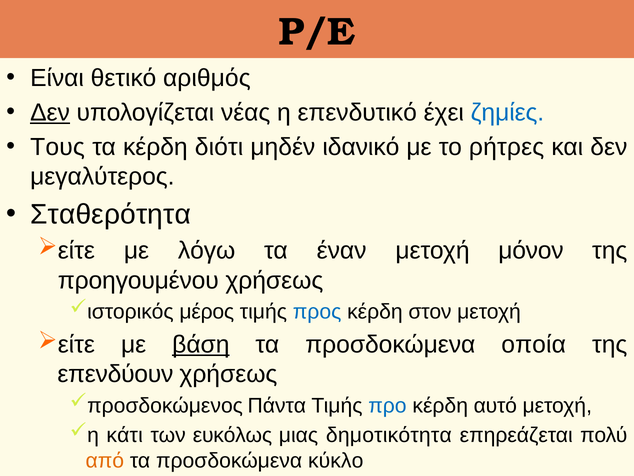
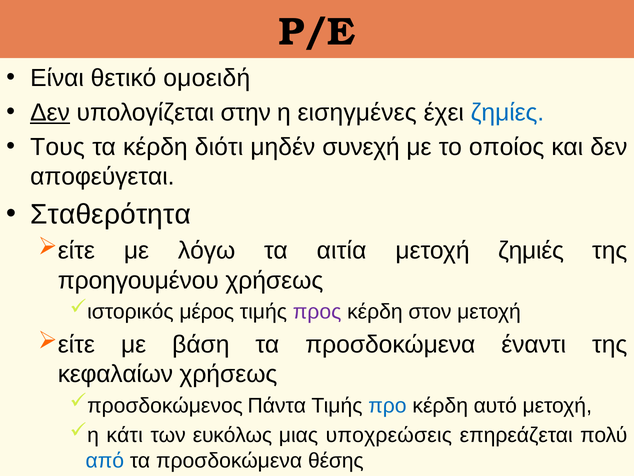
αριθμός: αριθμός -> ομοειδή (207, 78)
νέας: νέας -> στην (246, 112)
επενδυτικό: επενδυτικό -> εισηγμένες (357, 112)
ιδανικό: ιδανικό -> συνεχή (361, 147)
ρήτρες: ρήτρες -> οποίος (507, 147)
μεγαλύτερος: μεγαλύτερος -> αποφεύγεται (102, 176)
έναν: έναν -> αιτία (342, 251)
μόνον: μόνον -> ζημιές (531, 251)
προς colour: blue -> purple (317, 312)
βάση underline: present -> none (201, 344)
οποία: οποία -> έναντι (534, 344)
επενδύουν: επενδύουν -> κεφαλαίων (115, 374)
δημοτικότητα: δημοτικότητα -> υποχρεώσεις (389, 435)
από colour: orange -> blue (105, 460)
κύκλο: κύκλο -> θέσης (336, 460)
